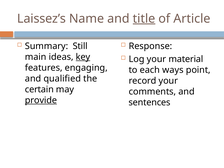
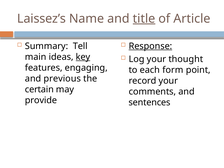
Still: Still -> Tell (80, 46)
Response underline: none -> present (150, 46)
material: material -> thought (186, 59)
ways: ways -> form (173, 70)
qualified: qualified -> previous (62, 79)
provide underline: present -> none (41, 100)
